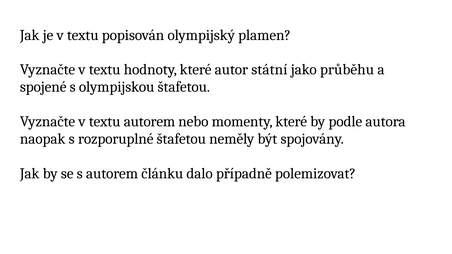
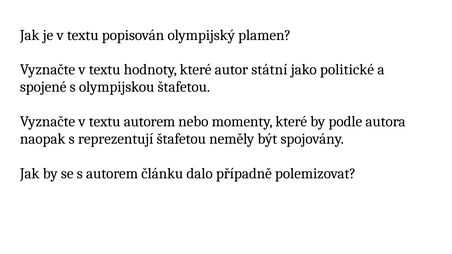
průběhu: průběhu -> politické (347, 70)
rozporuplné: rozporuplné -> reprezentují (116, 139)
